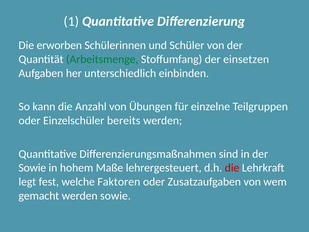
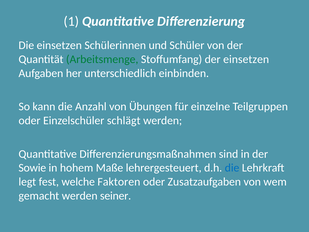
Die erworben: erworben -> einsetzen (59, 45)
bereits: bereits -> schlägt (124, 120)
die colour: red -> blue (232, 168)
werden sowie: sowie -> seiner (116, 196)
